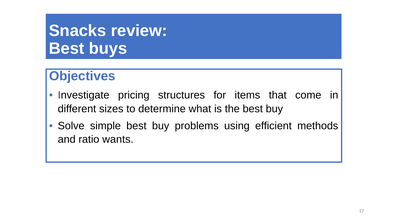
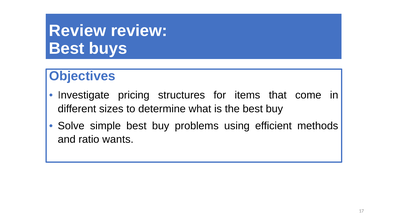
Snacks: Snacks -> Review (77, 31)
